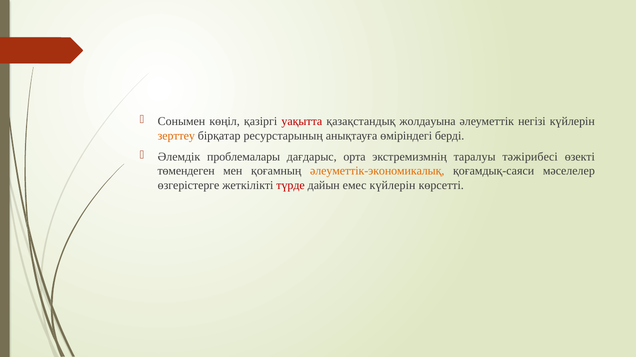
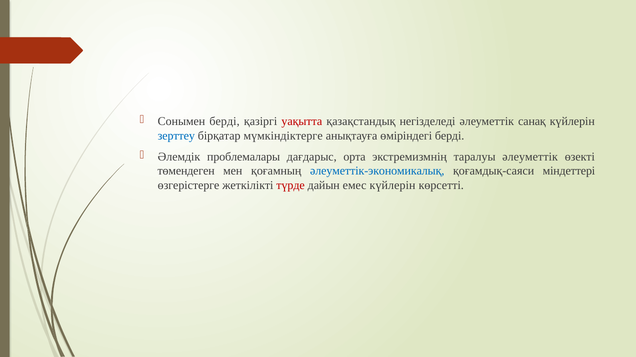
Сонымен көңіл: көңіл -> берді (225, 122)
жолдауына: жолдауына -> негізделеді (428, 122)
негізі: негізі -> санақ (532, 122)
зерттеу colour: orange -> blue (176, 136)
ресурстарының: ресурстарының -> мүмкіндіктерге (283, 136)
таралуы тәжірибесі: тәжірибесі -> әлеуметтік (530, 157)
әлеуметтік-экономикалық colour: orange -> blue (377, 171)
мәселелер: мәселелер -> міндеттері (569, 171)
